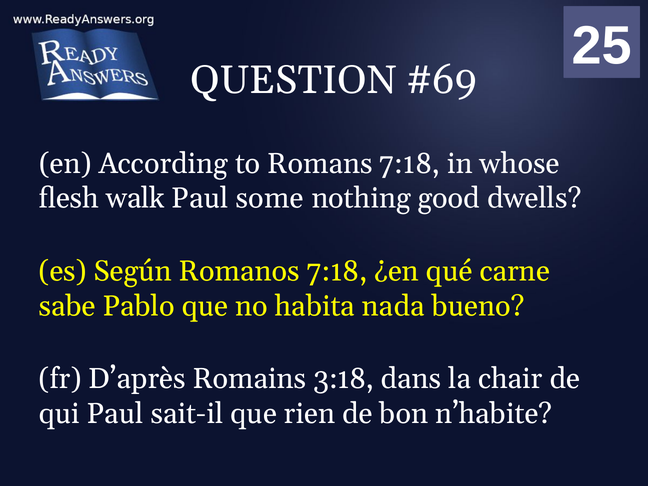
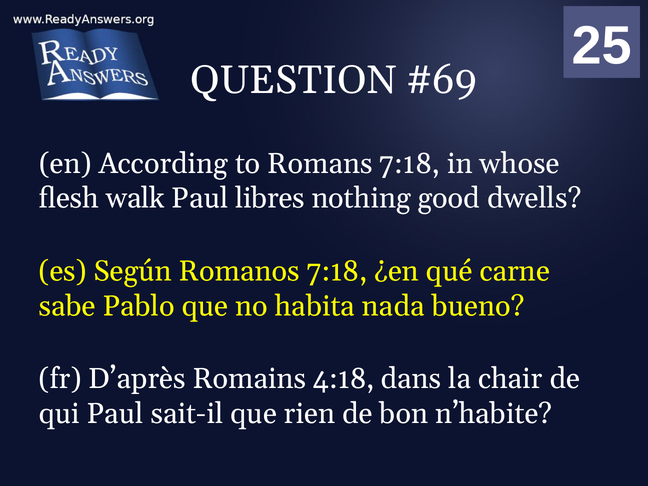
some: some -> libres (270, 198)
3:18: 3:18 -> 4:18 (344, 379)
